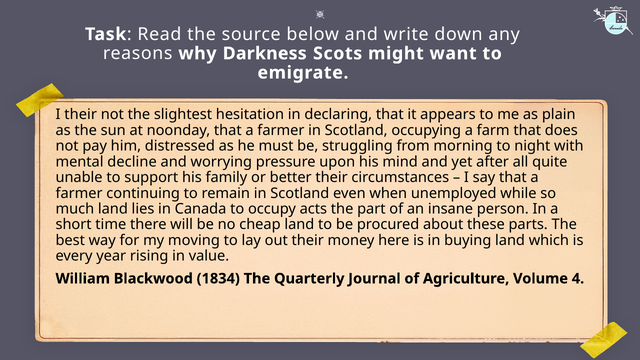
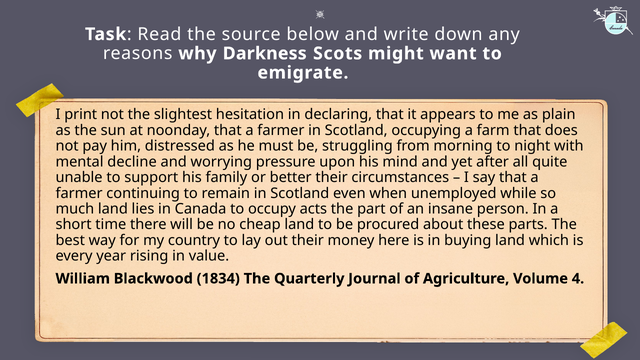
I their: their -> print (81, 114)
moving: moving -> country (194, 240)
